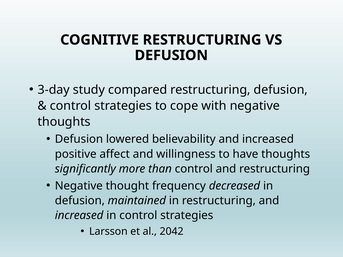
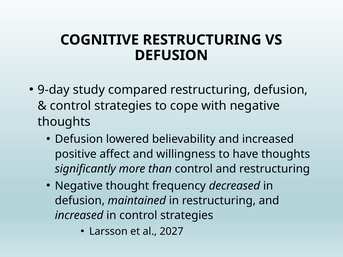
3-day: 3-day -> 9-day (54, 90)
2042: 2042 -> 2027 (172, 232)
